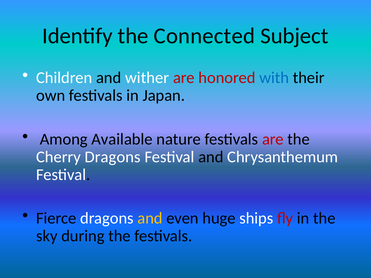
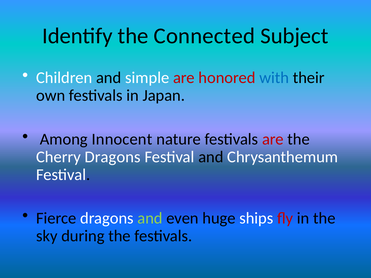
wither: wither -> simple (147, 78)
Available: Available -> Innocent (122, 139)
and colour: yellow -> light green (150, 218)
